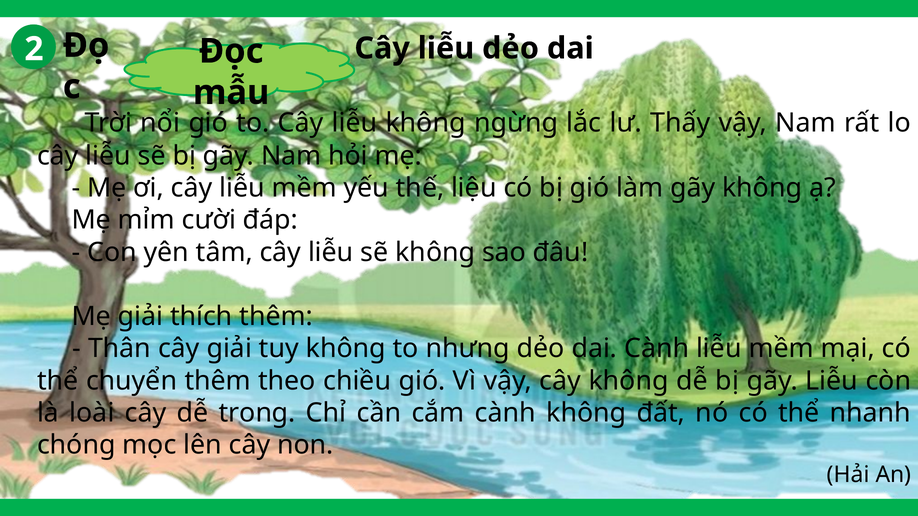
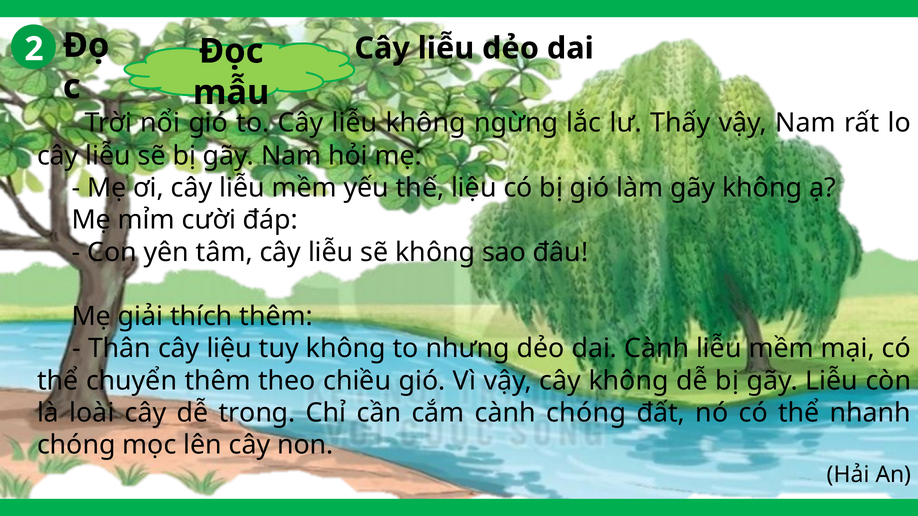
cây giải: giải -> liệu (229, 349)
cành không: không -> chóng (586, 413)
